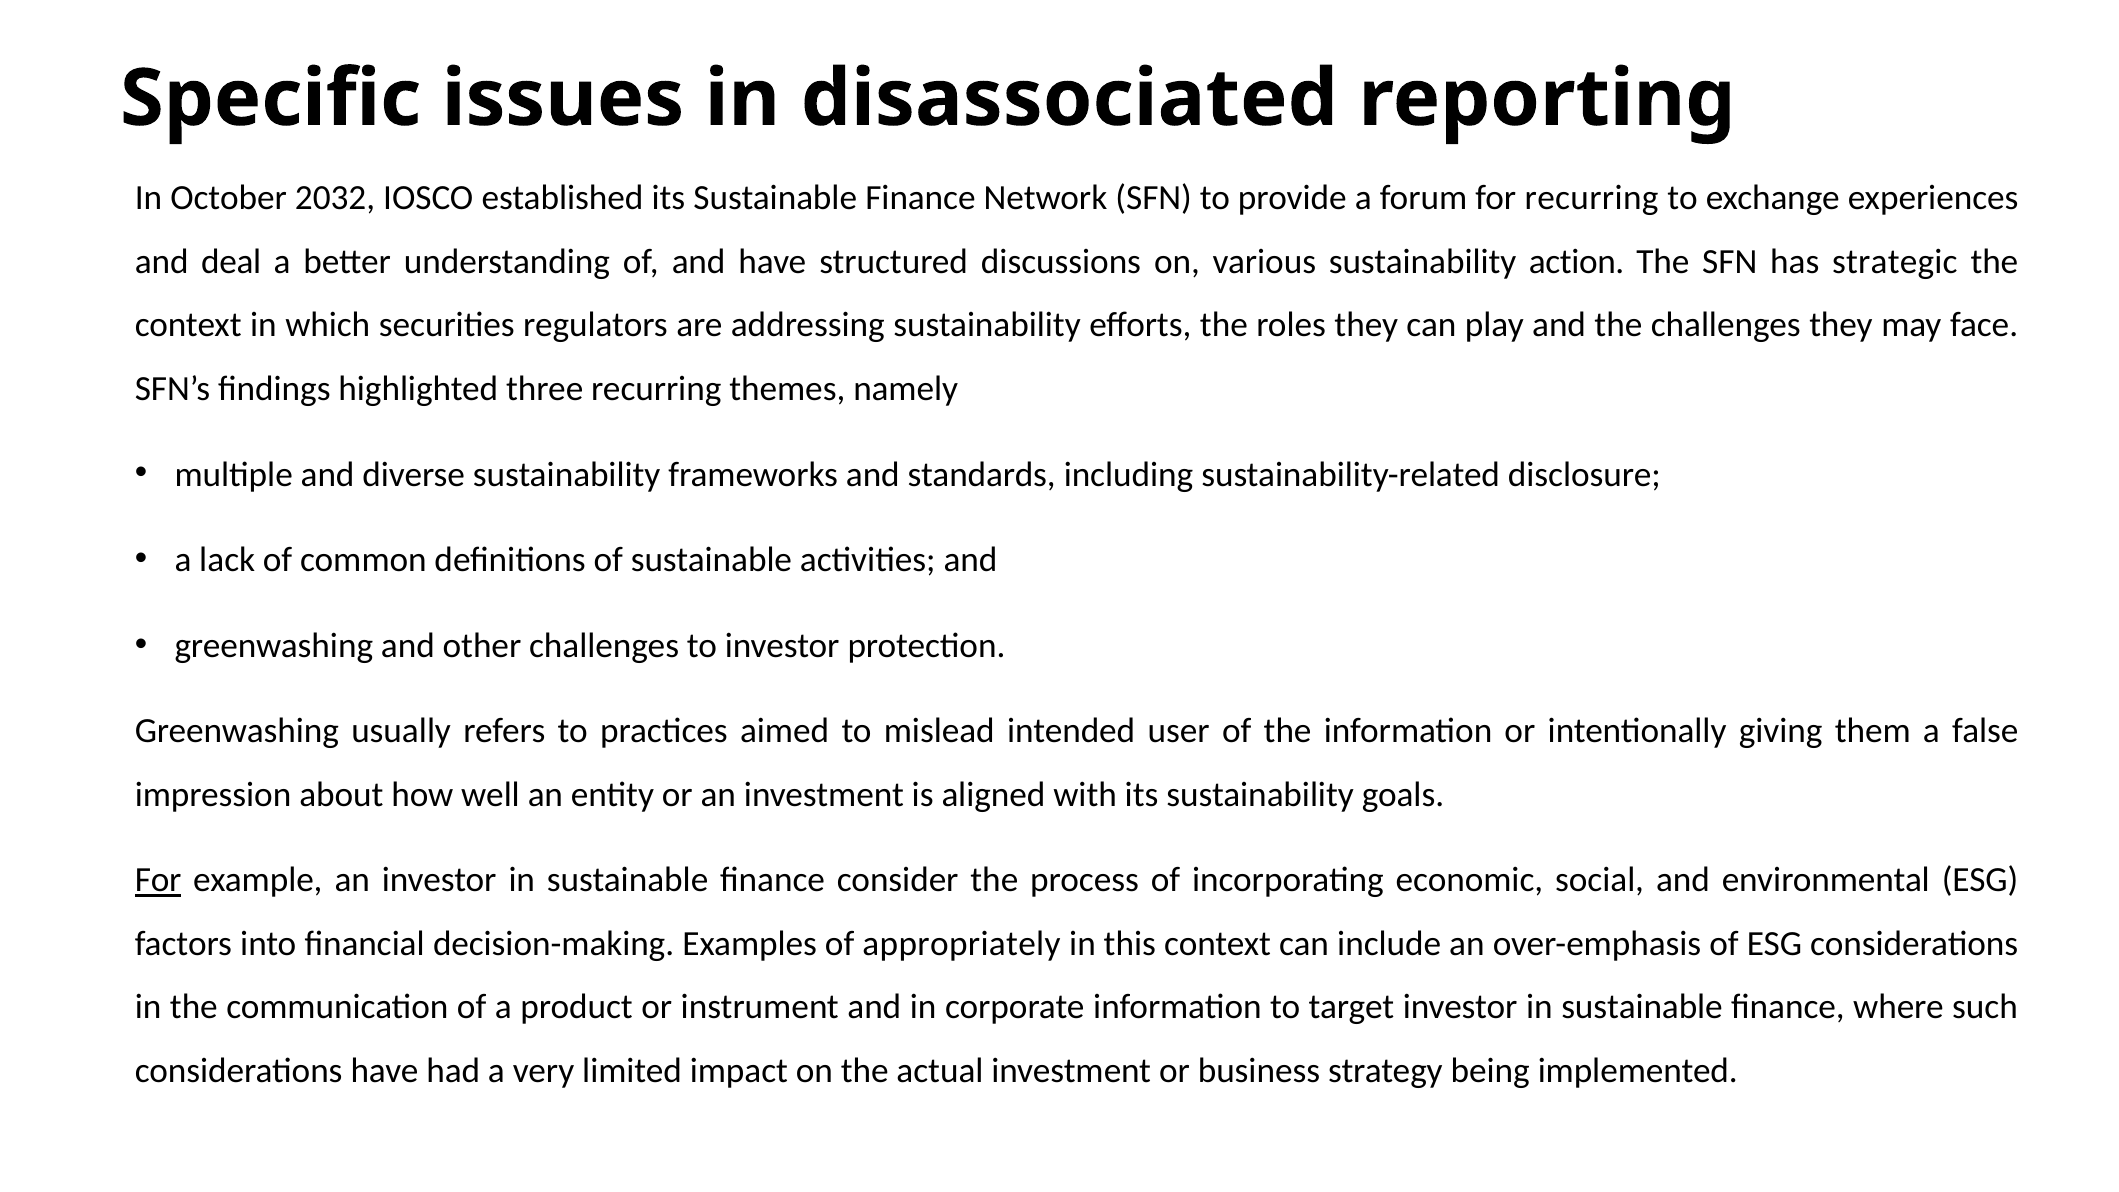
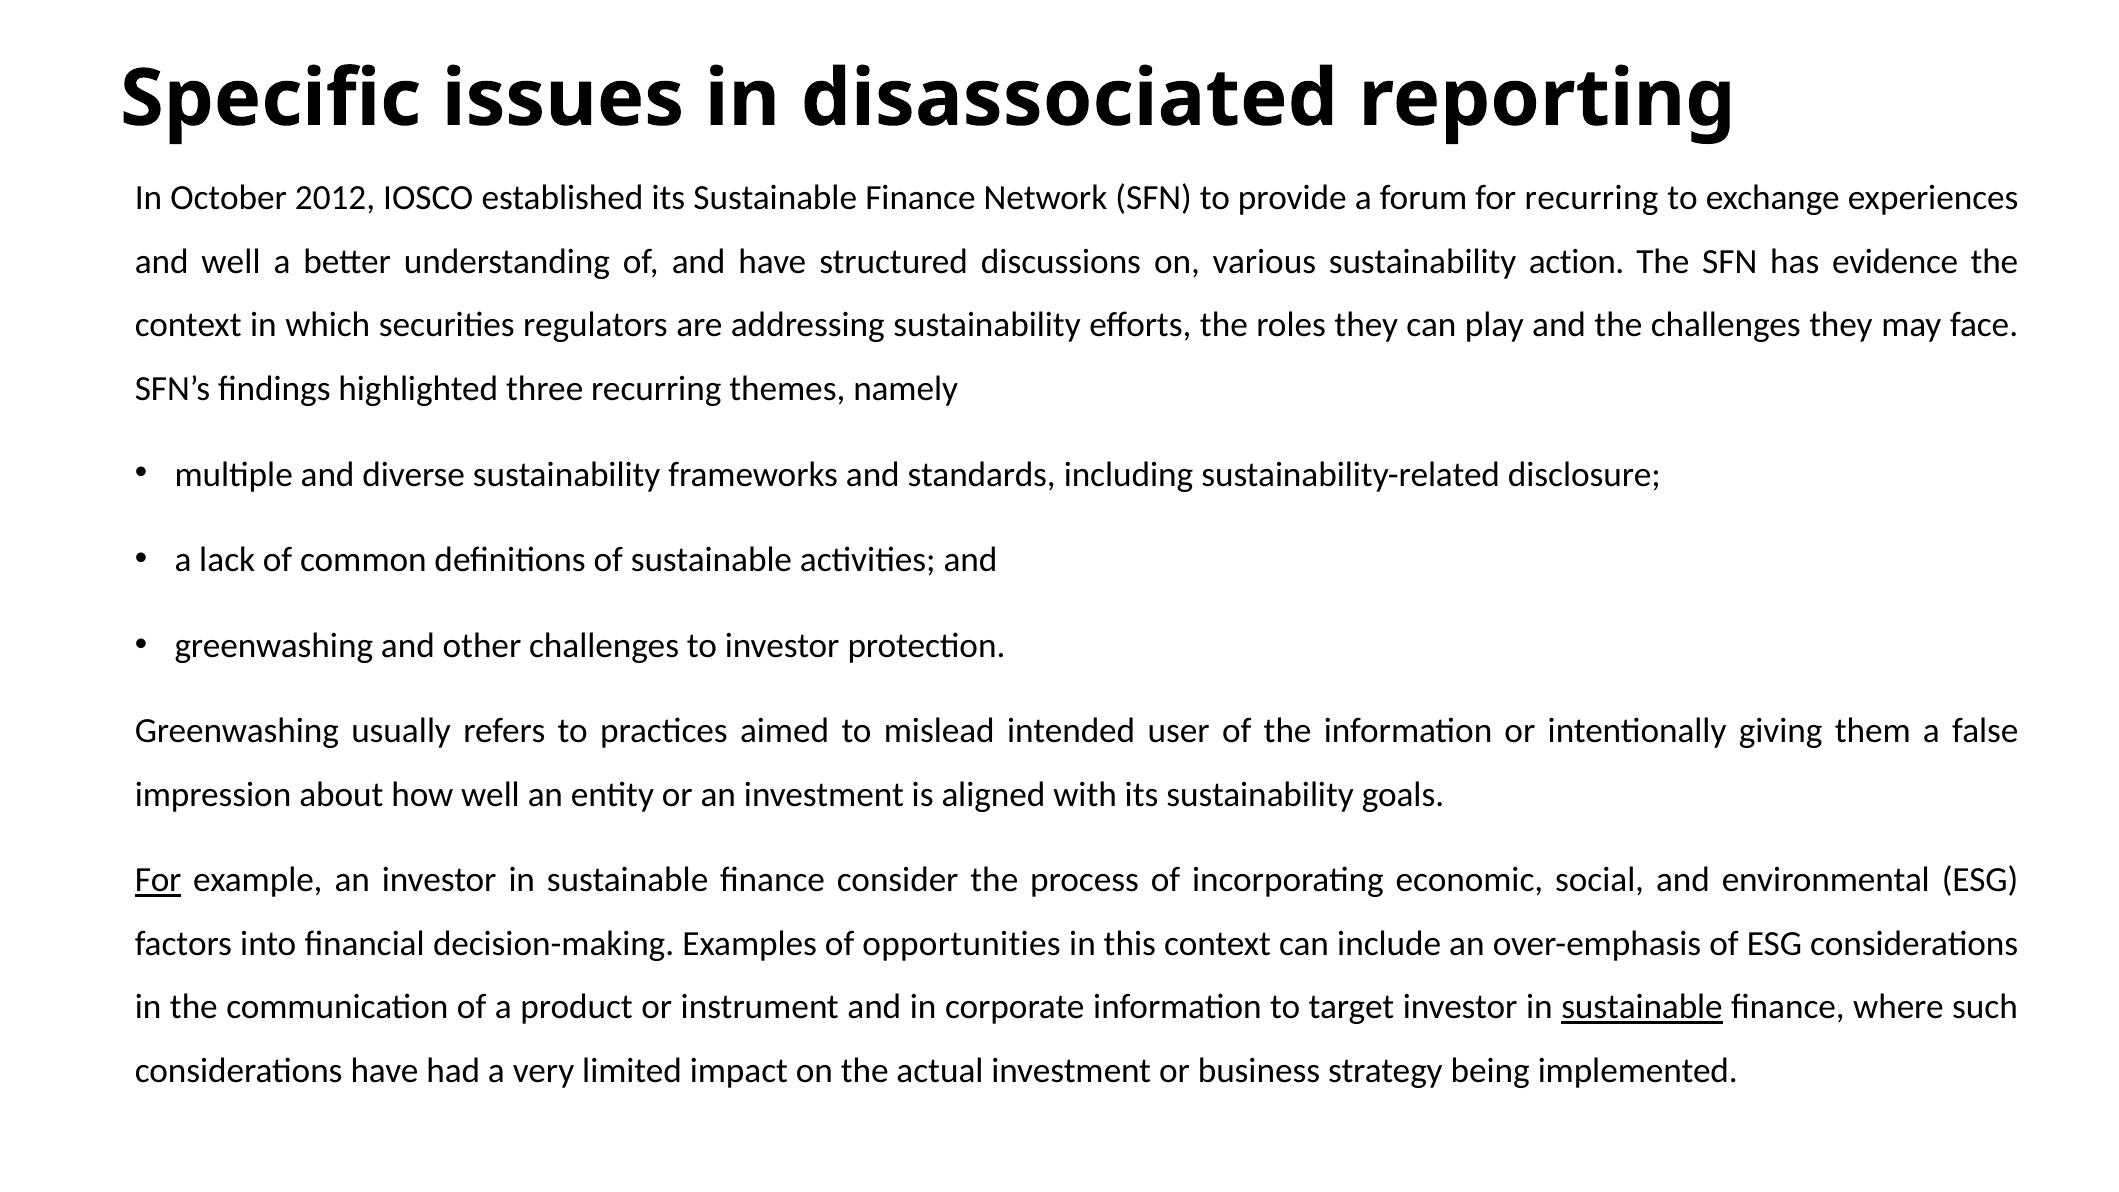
2032: 2032 -> 2012 (335, 198)
and deal: deal -> well (231, 262)
strategic: strategic -> evidence (1895, 262)
appropriately: appropriately -> opportunities (962, 944)
sustainable underline: none -> present (1642, 1007)
